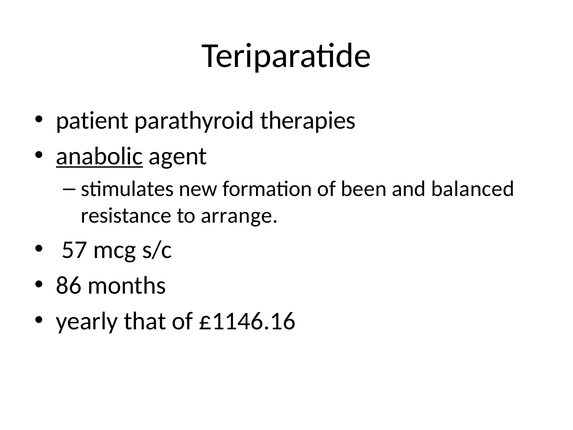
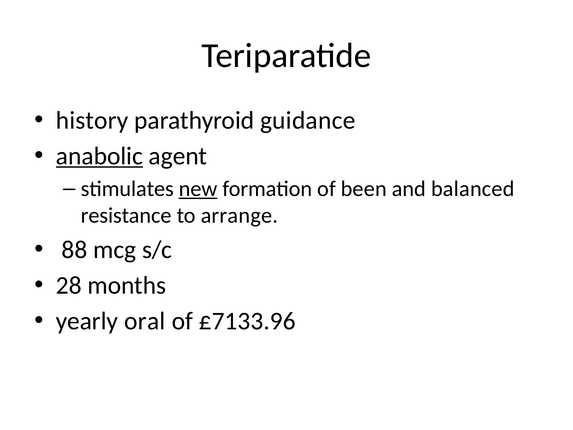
patient: patient -> history (92, 120)
therapies: therapies -> guidance (308, 120)
new underline: none -> present (198, 189)
57: 57 -> 88 (74, 249)
86: 86 -> 28 (69, 285)
that: that -> oral (145, 321)
£1146.16: £1146.16 -> £7133.96 (247, 321)
